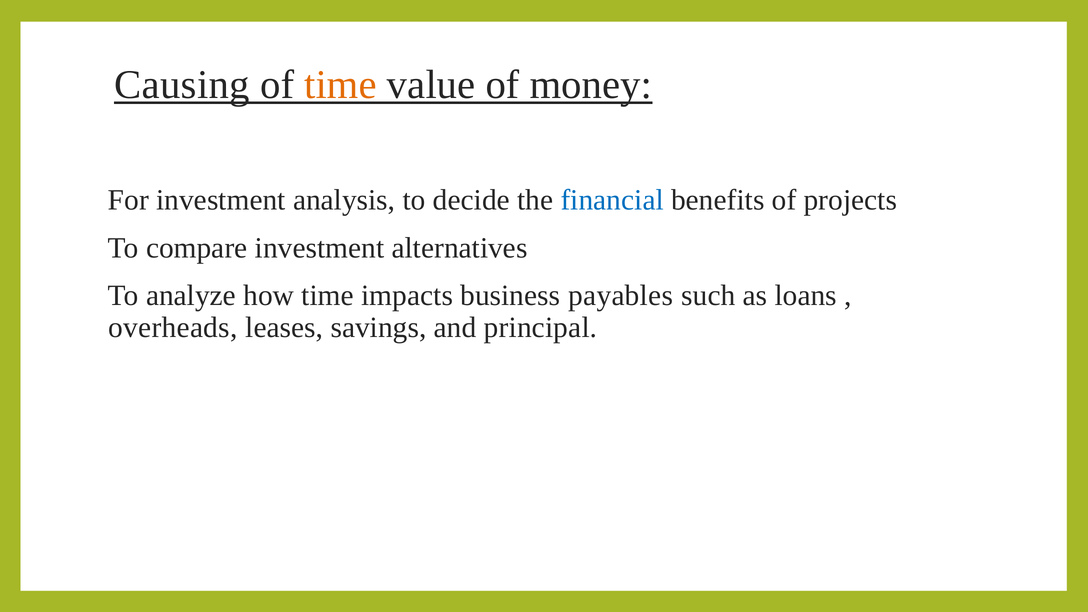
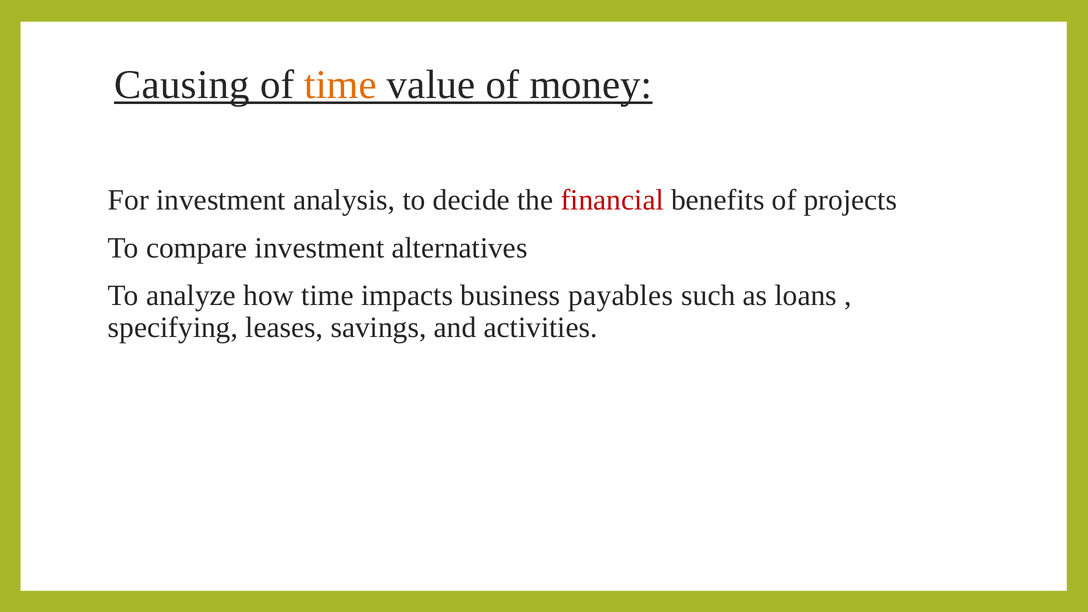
financial colour: blue -> red (612, 200)
overheads: overheads -> specifying (173, 327)
principal: principal -> activities (541, 327)
